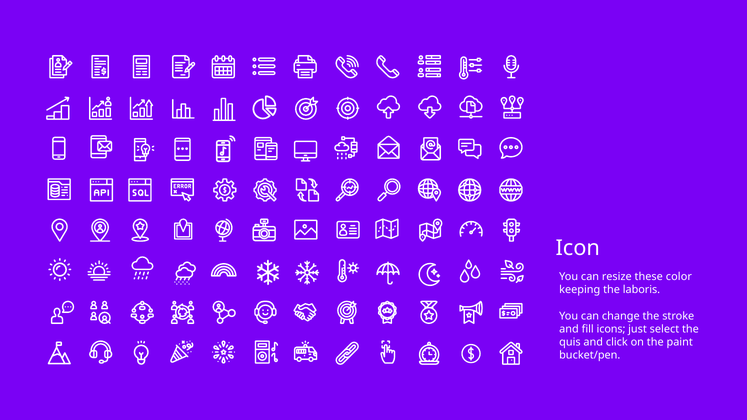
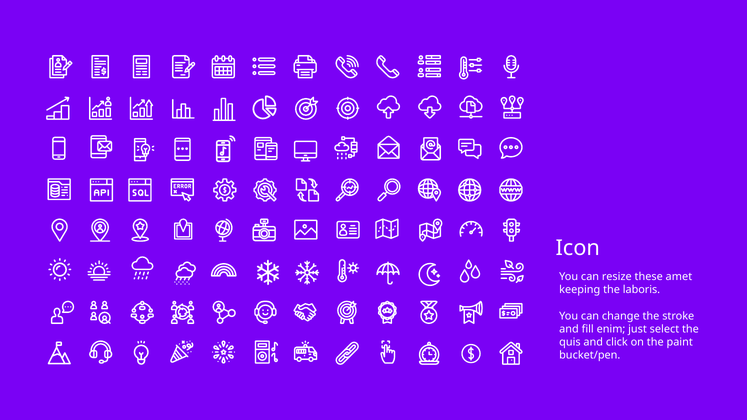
color: color -> amet (679, 277)
icons: icons -> enim (611, 329)
